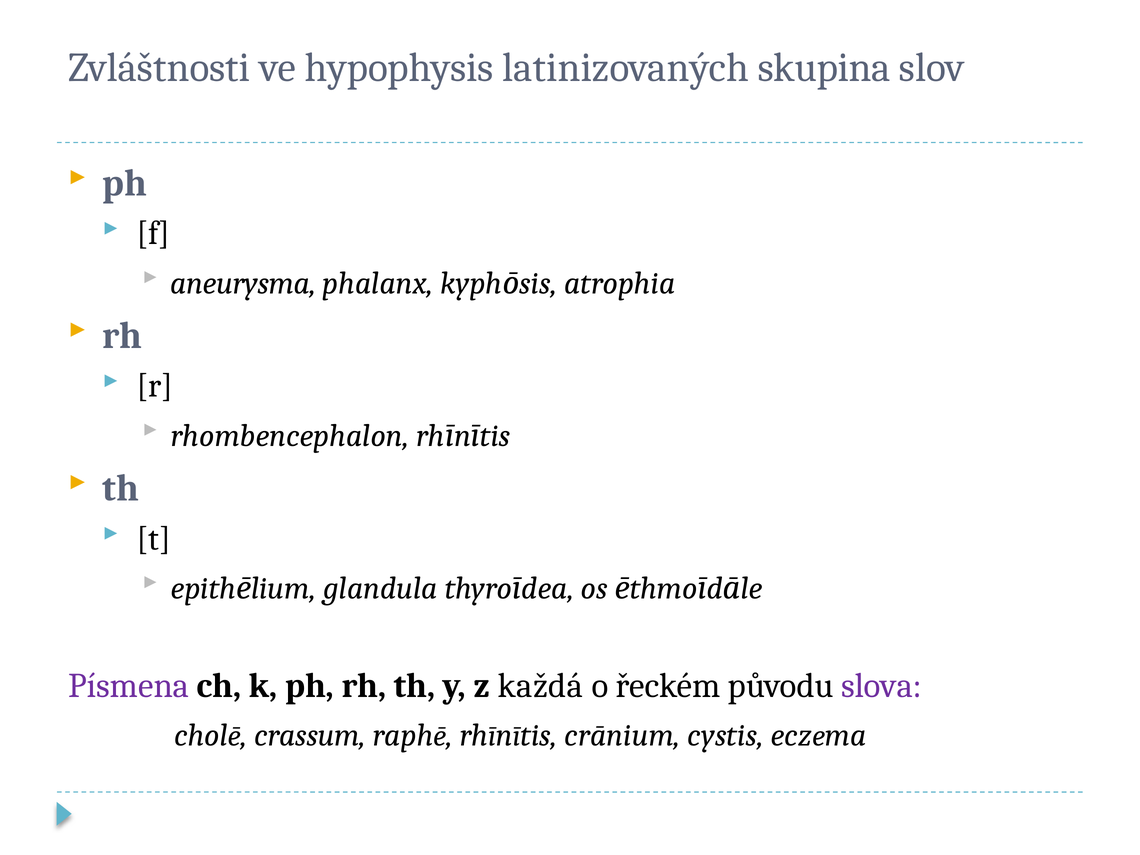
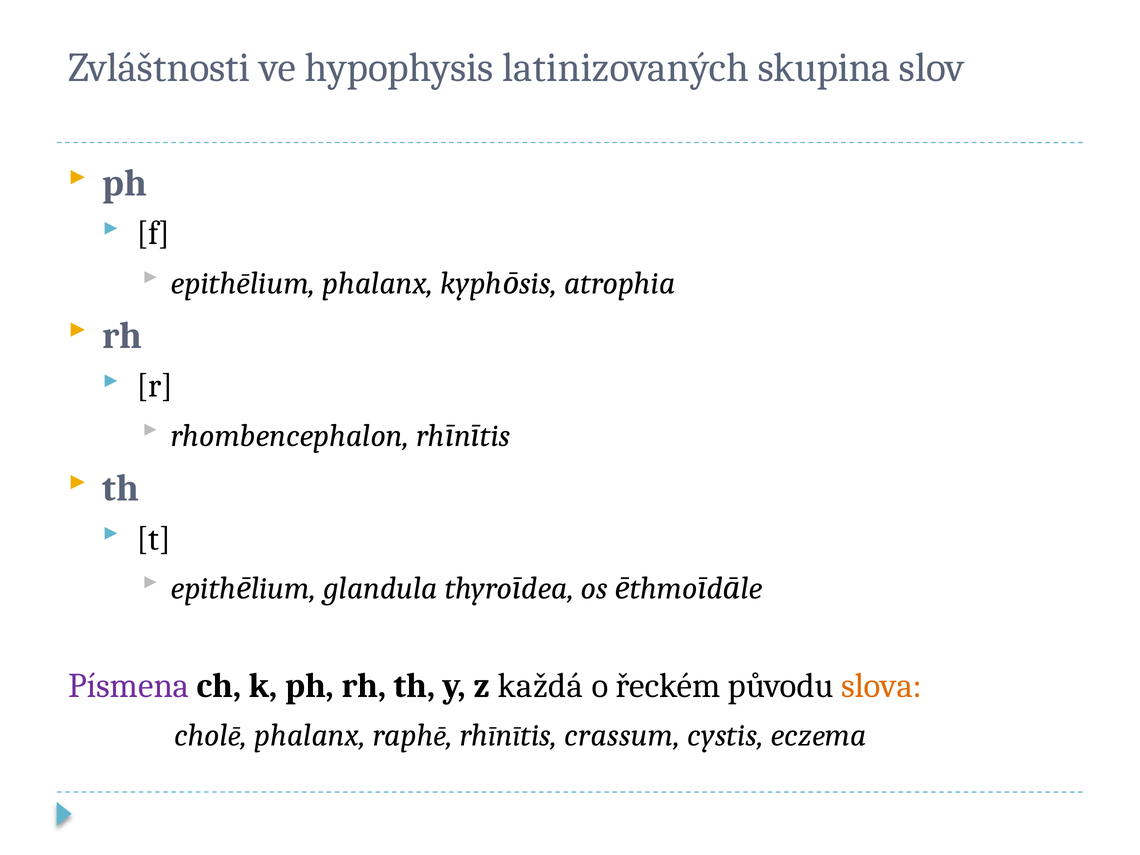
aneurysma: aneurysma -> epithēlium (243, 283)
slova colour: purple -> orange (882, 686)
cholē crassum: crassum -> phalanx (310, 735)
crānium: crānium -> crassum (622, 735)
